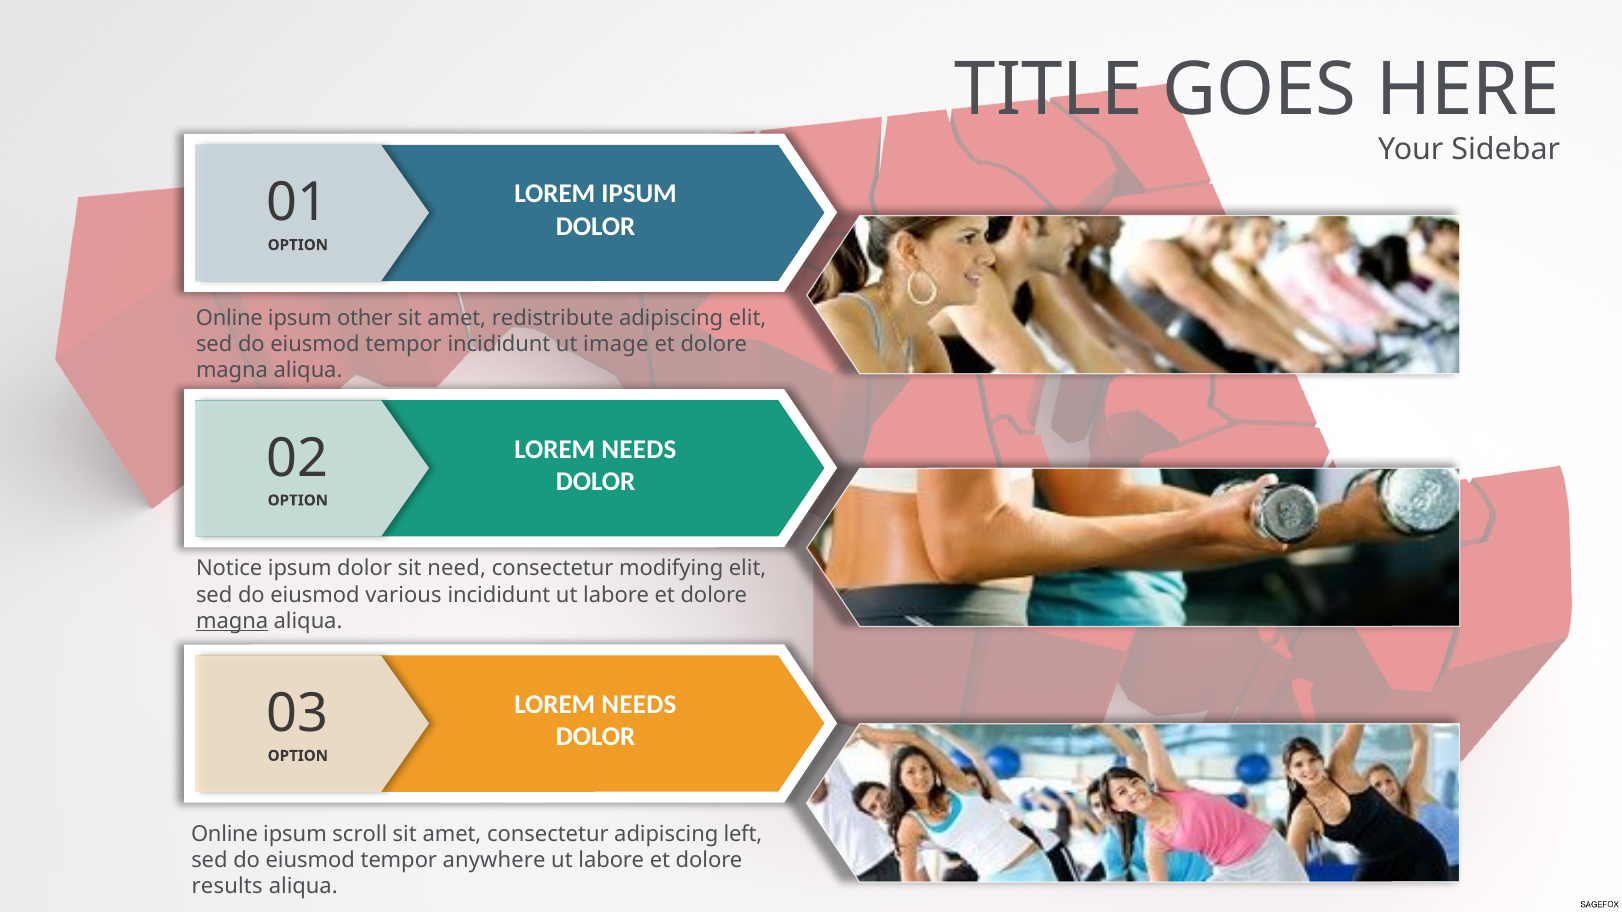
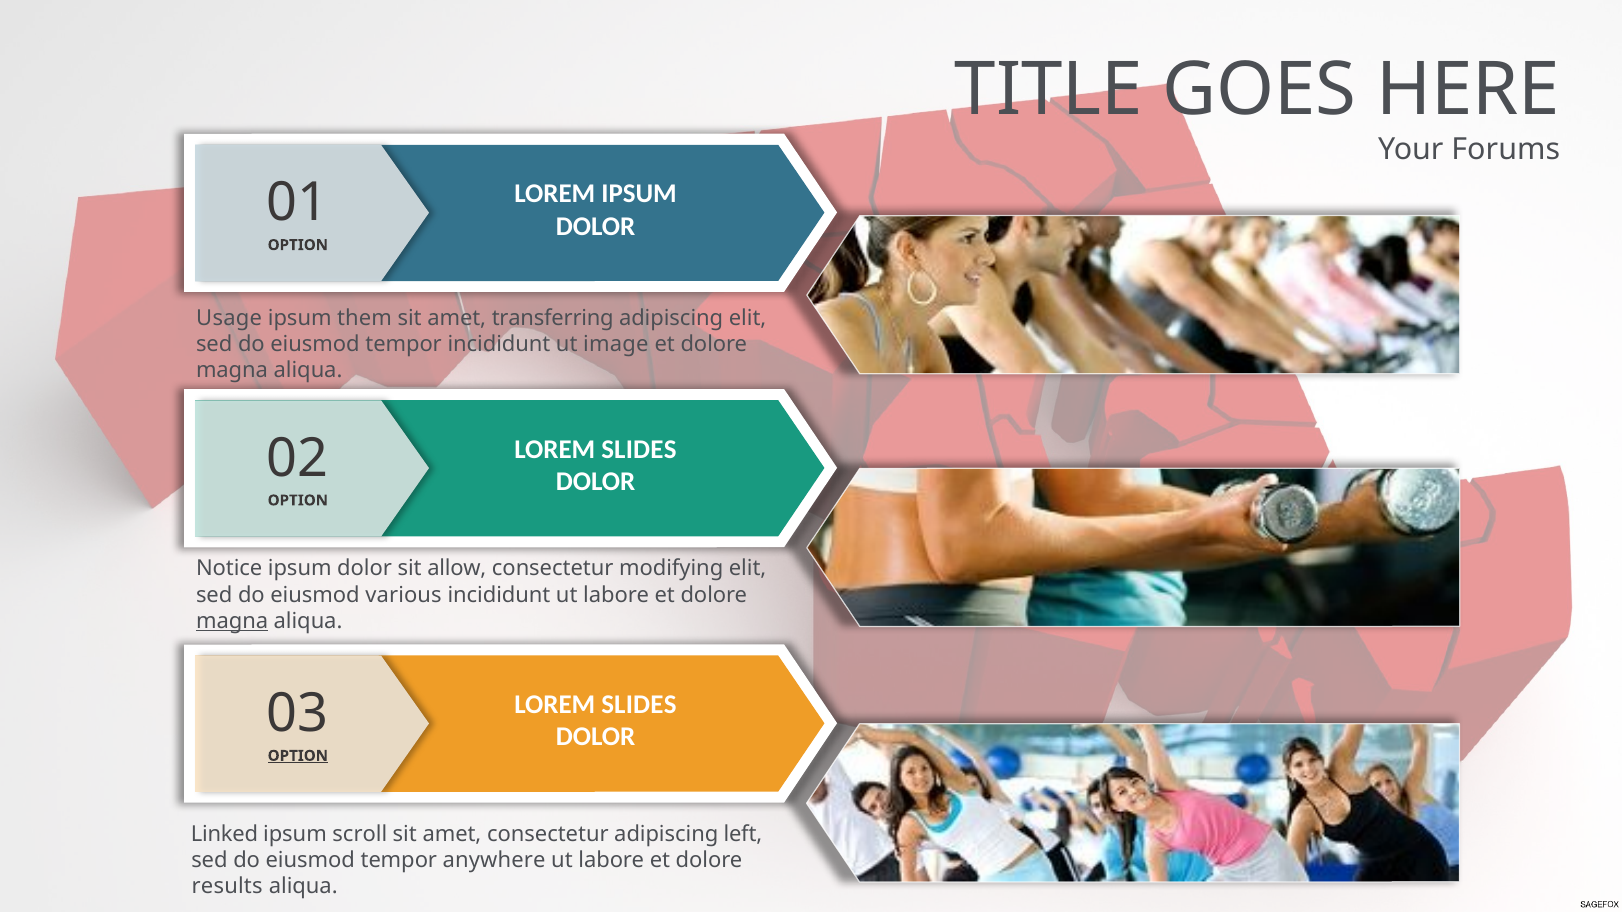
Sidebar: Sidebar -> Forums (1506, 150)
Online: Online -> Usage (229, 318)
other: other -> them (365, 318)
redistribute: redistribute -> transferring (553, 318)
NEEDS: NEEDS -> SLIDES (639, 449)
need: need -> allow (457, 569)
NEEDS: NEEDS -> SLIDES (639, 705)
OPTION underline: none -> present (298, 756)
Online: Online -> Linked (225, 834)
